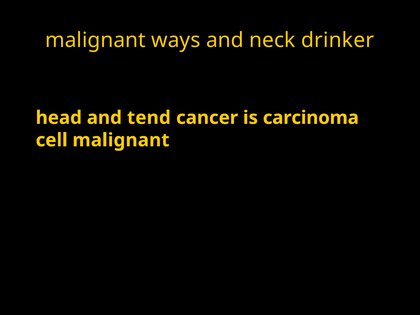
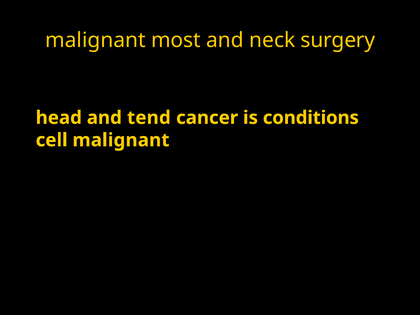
ways: ways -> most (176, 40)
drinker: drinker -> surgery (338, 40)
carcinoma: carcinoma -> conditions (311, 118)
